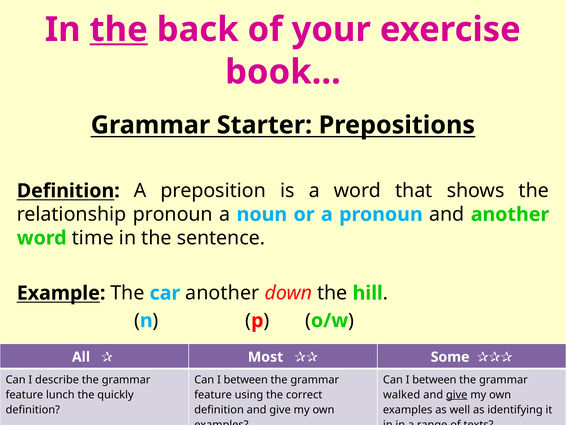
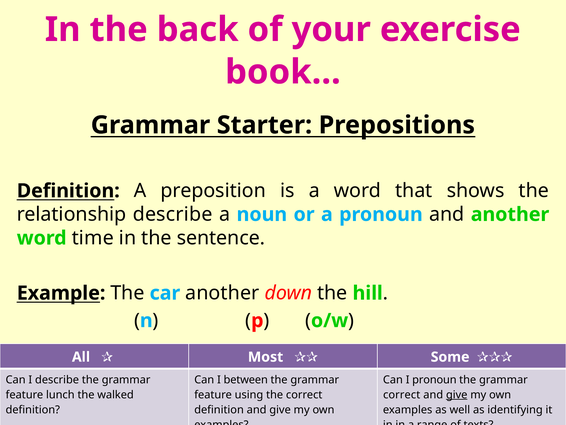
the underline: present -> none (119, 30)
relationship pronoun: pronoun -> describe (173, 214)
between: between -> pronoun (434, 379)
quickly: quickly -> walked (116, 394)
walked: walked -> correct (402, 394)
